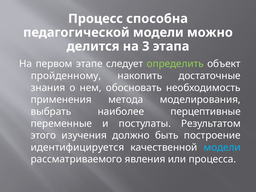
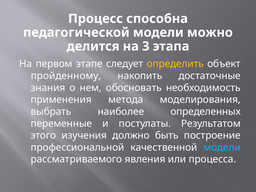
определить colour: light green -> yellow (175, 64)
перцептивные: перцептивные -> определенных (206, 112)
идентифицируется: идентифицируется -> профессиональной (77, 147)
